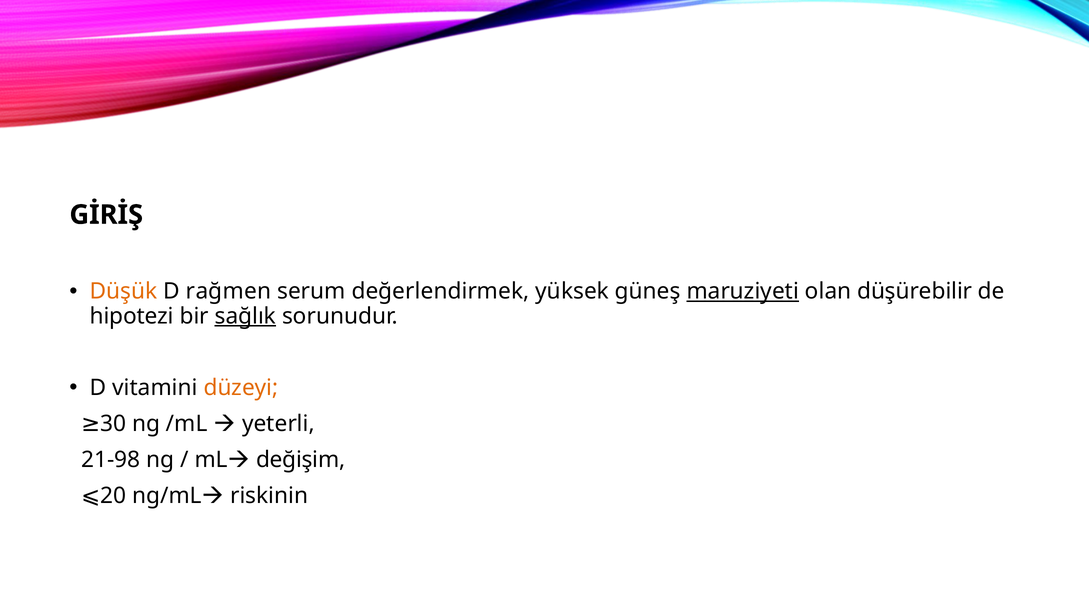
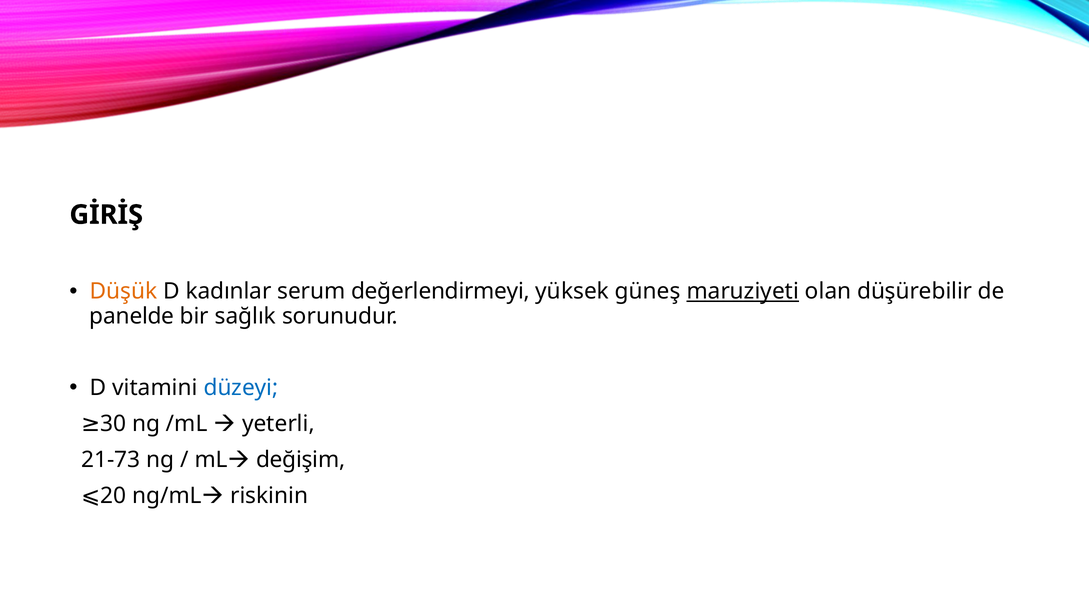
rağmen: rağmen -> kadınlar (229, 291)
değerlendirmek: değerlendirmek -> değerlendirmeyi (441, 291)
hipotezi: hipotezi -> panelde (132, 316)
sağlık underline: present -> none (245, 316)
düzeyi colour: orange -> blue (241, 388)
21-98: 21-98 -> 21-73 (111, 459)
